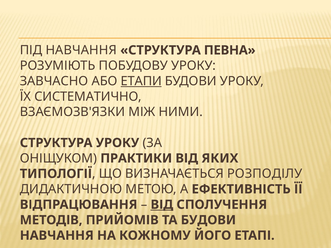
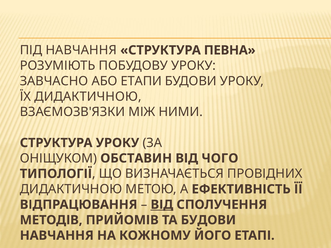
ЕТАПИ underline: present -> none (141, 81)
ЇХ СИСТЕМАТИЧНО: СИСТЕМАТИЧНО -> ДИДАКТИЧНОЮ (88, 97)
ПРАКТИКИ: ПРАКТИКИ -> ОБСТАВИН (136, 158)
ЯКИХ: ЯКИХ -> ЧОГО (220, 158)
РОЗПОДІЛУ: РОЗПОДІЛУ -> ПРОВІДНИХ (265, 174)
